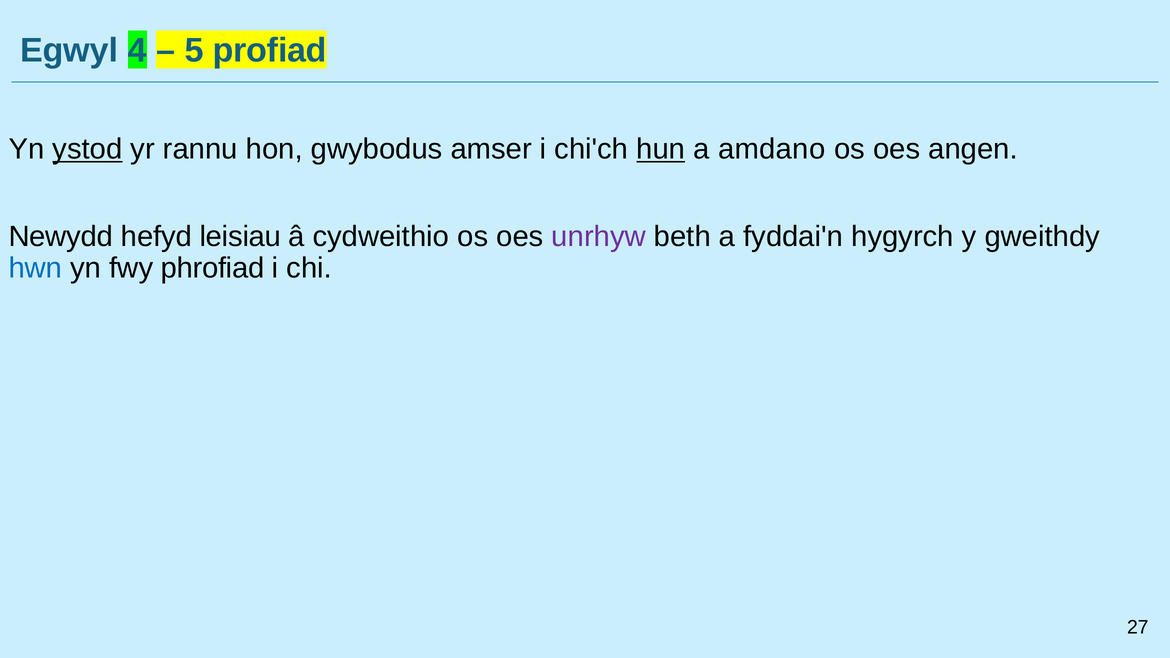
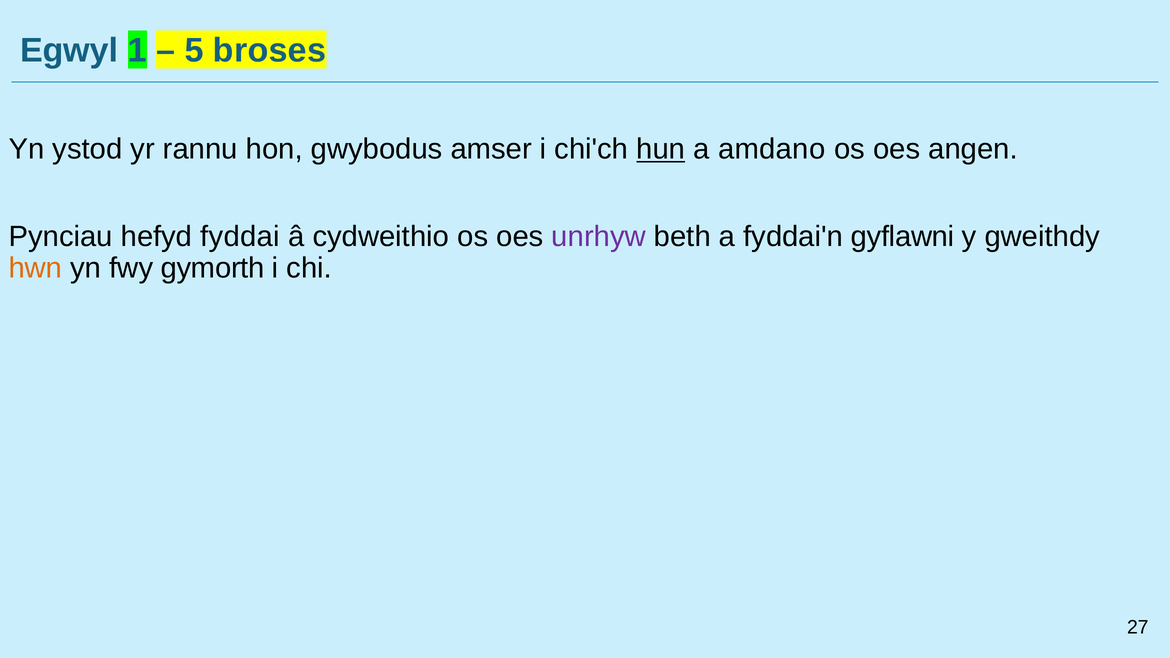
4: 4 -> 1 (137, 50)
profiad: profiad -> broses (270, 50)
ystod underline: present -> none (87, 149)
Newydd: Newydd -> Pynciau (61, 237)
leisiau: leisiau -> fyddai (240, 237)
hygyrch: hygyrch -> gyflawni (903, 237)
hwn colour: blue -> orange (35, 268)
phrofiad: phrofiad -> gymorth (213, 268)
